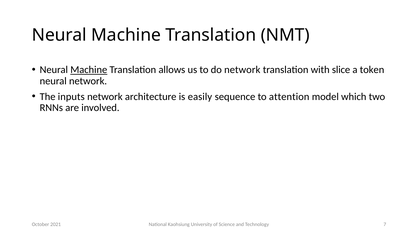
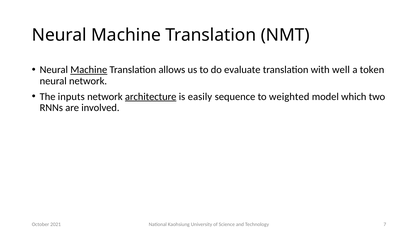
do network: network -> evaluate (242, 70)
slice: slice -> well (341, 70)
architecture underline: none -> present (151, 97)
attention: attention -> weighted (289, 97)
